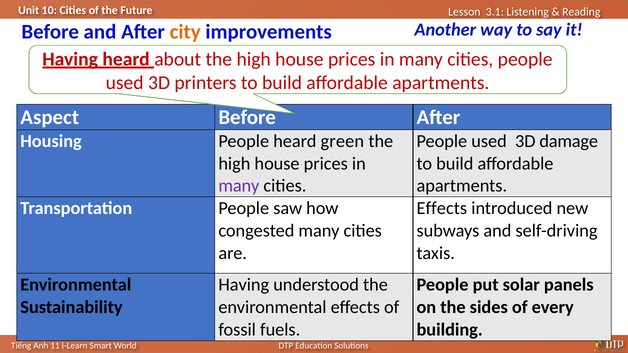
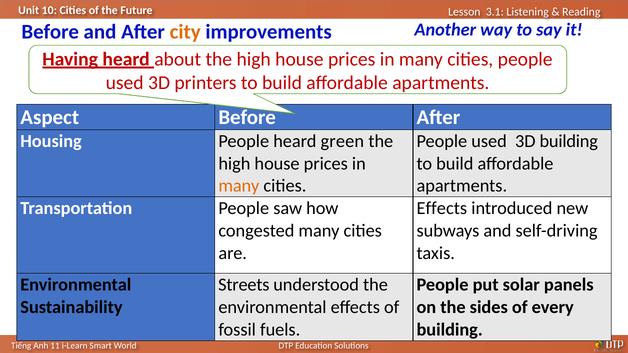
3D damage: damage -> building (569, 141)
many colour: purple -> orange (239, 186)
Having: Having -> Streets (244, 285)
